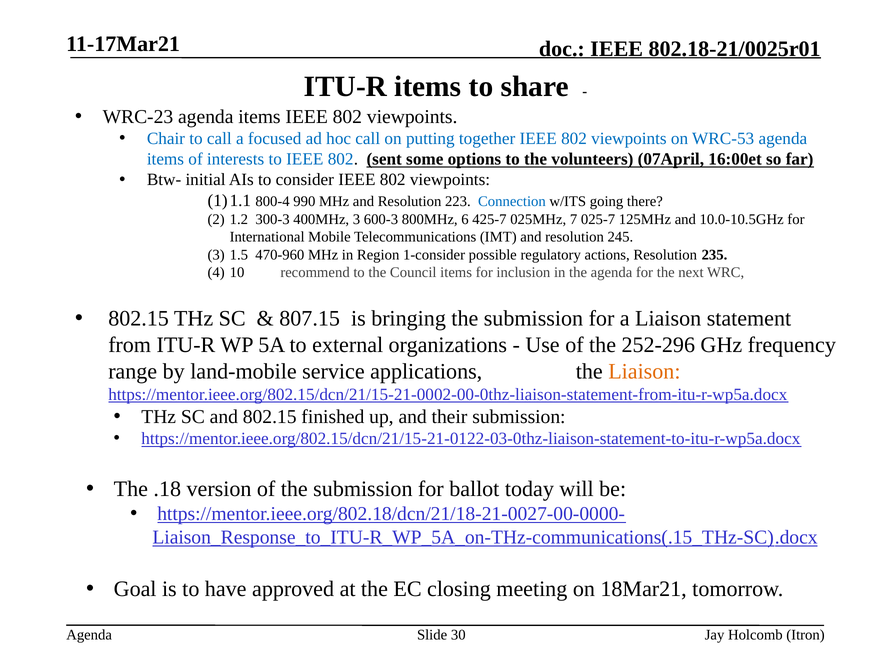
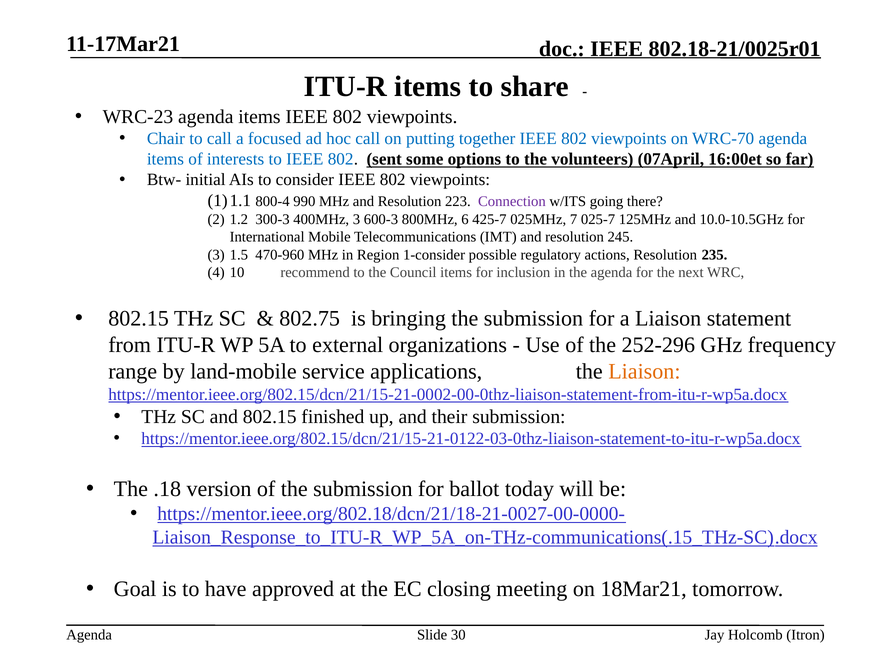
WRC-53: WRC-53 -> WRC-70 (723, 139)
Connection colour: blue -> purple (512, 201)
807.15: 807.15 -> 802.75 (310, 319)
